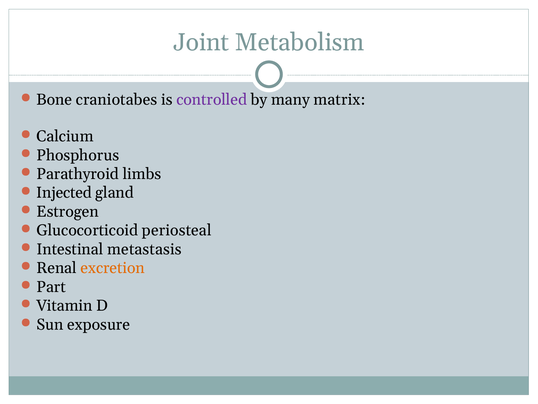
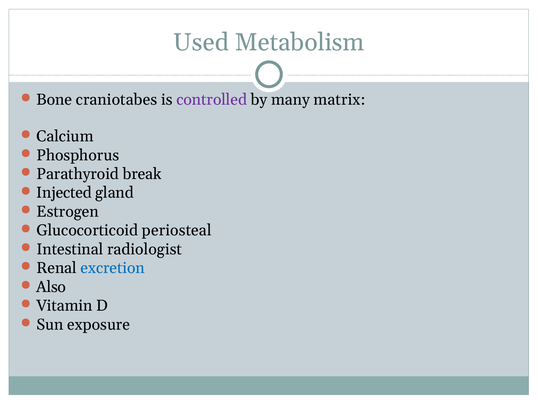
Joint: Joint -> Used (201, 42)
limbs: limbs -> break (142, 174)
metastasis: metastasis -> radiologist (145, 249)
excretion colour: orange -> blue (113, 268)
Part: Part -> Also (51, 287)
